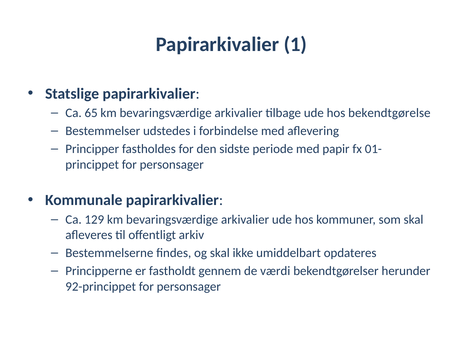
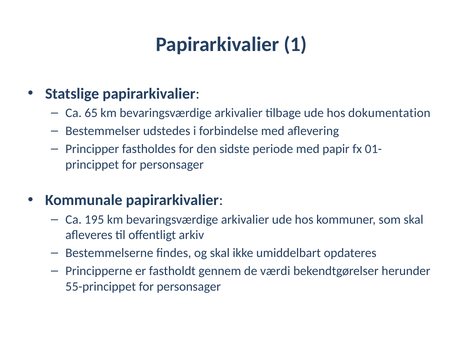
bekendtgørelse: bekendtgørelse -> dokumentation (389, 113)
129: 129 -> 195 (94, 220)
92-princippet: 92-princippet -> 55-princippet (101, 287)
